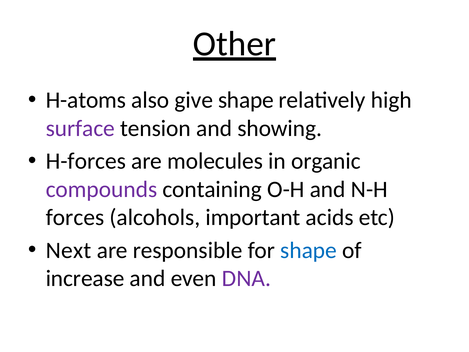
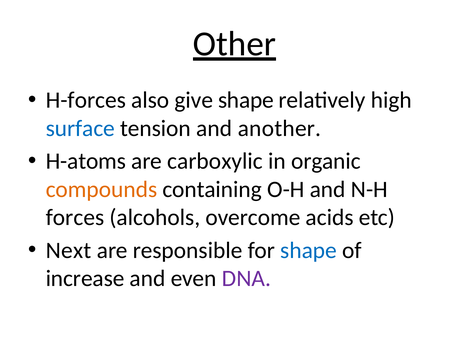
H-atoms: H-atoms -> H-forces (86, 100)
surface colour: purple -> blue (80, 128)
showing: showing -> another (280, 128)
H-forces: H-forces -> H-atoms (86, 161)
molecules: molecules -> carboxylic (215, 161)
compounds colour: purple -> orange (102, 189)
important: important -> overcome (253, 217)
